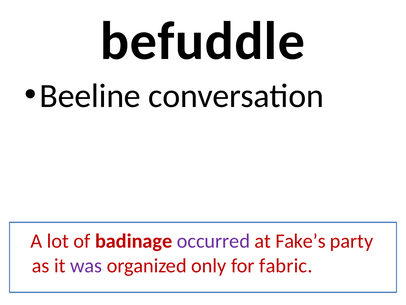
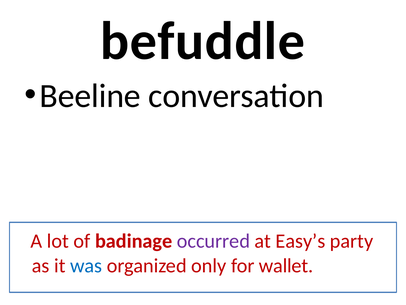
Fake’s: Fake’s -> Easy’s (300, 241)
was colour: purple -> blue (86, 265)
fabric: fabric -> wallet (286, 265)
